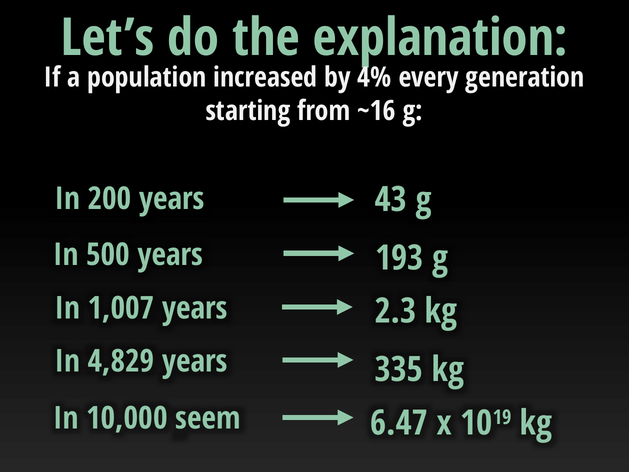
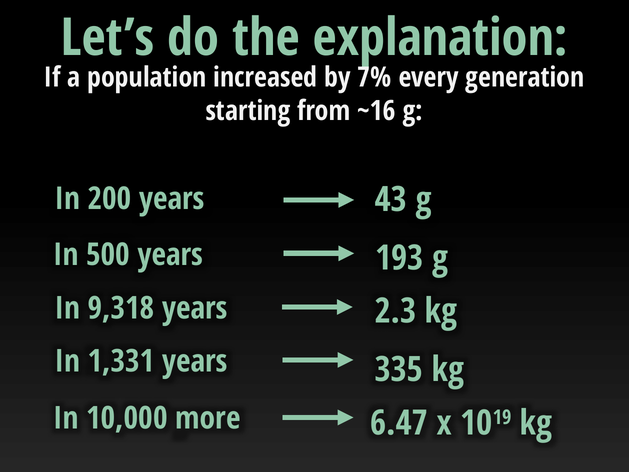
4%: 4% -> 7% (375, 77)
1,007: 1,007 -> 9,318 (121, 308)
4,829: 4,829 -> 1,331 (121, 361)
seem: seem -> more (208, 418)
